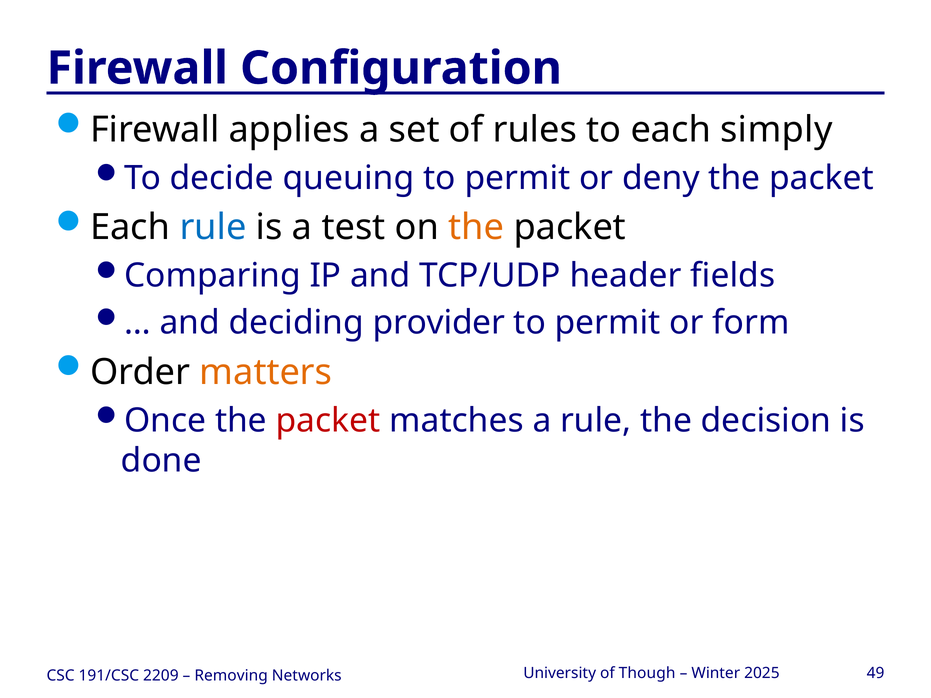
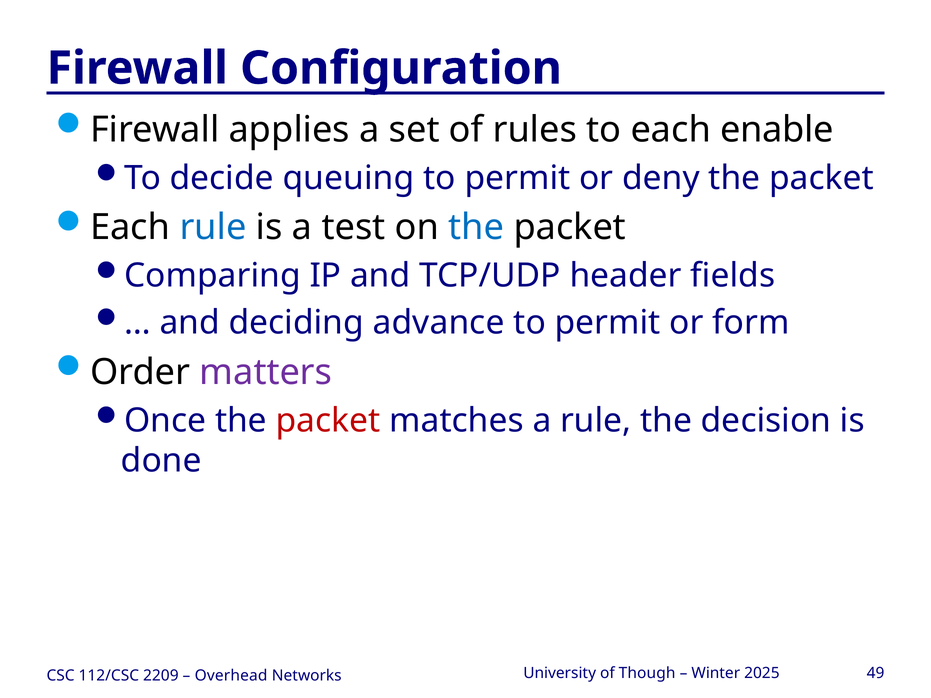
simply: simply -> enable (777, 130)
the colour: orange -> blue (476, 227)
provider: provider -> advance (439, 323)
matters colour: orange -> purple (266, 372)
191/CSC: 191/CSC -> 112/CSC (109, 676)
Removing: Removing -> Overhead (231, 676)
